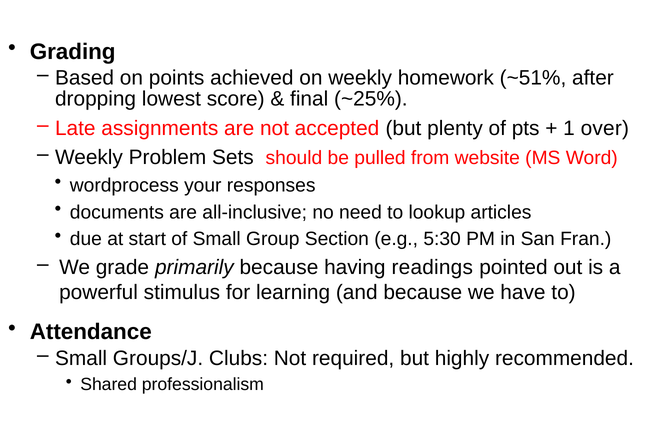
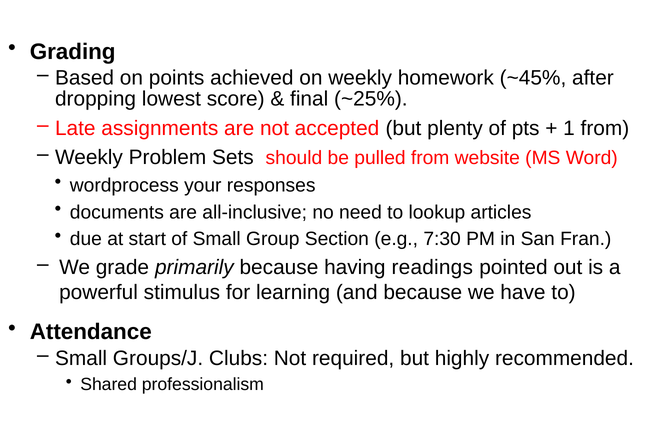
~51%: ~51% -> ~45% (533, 78)
1 over: over -> from (605, 128)
5:30: 5:30 -> 7:30 (442, 239)
